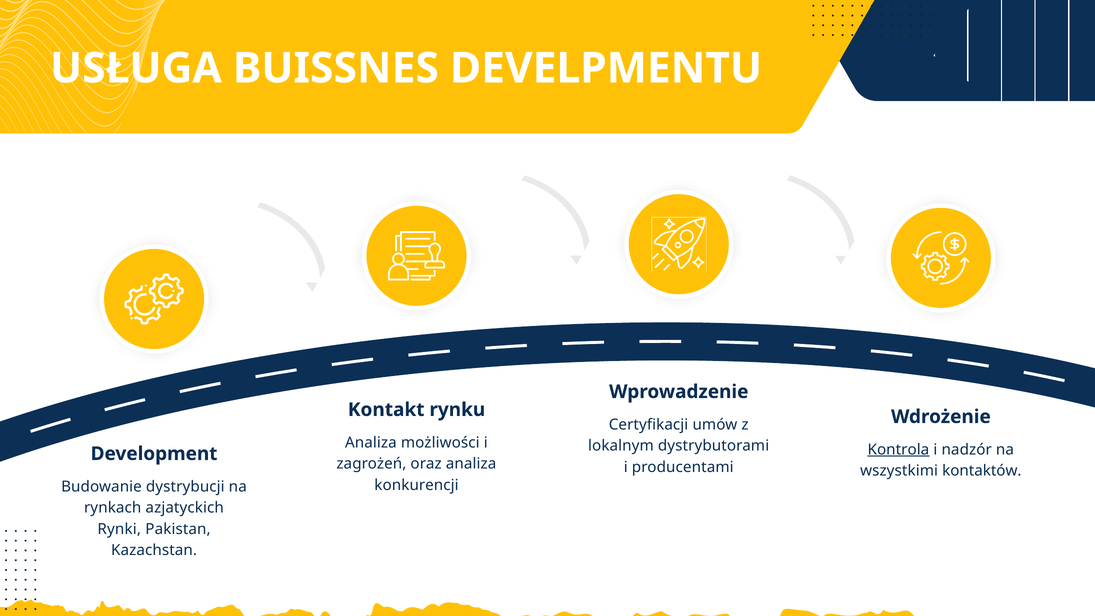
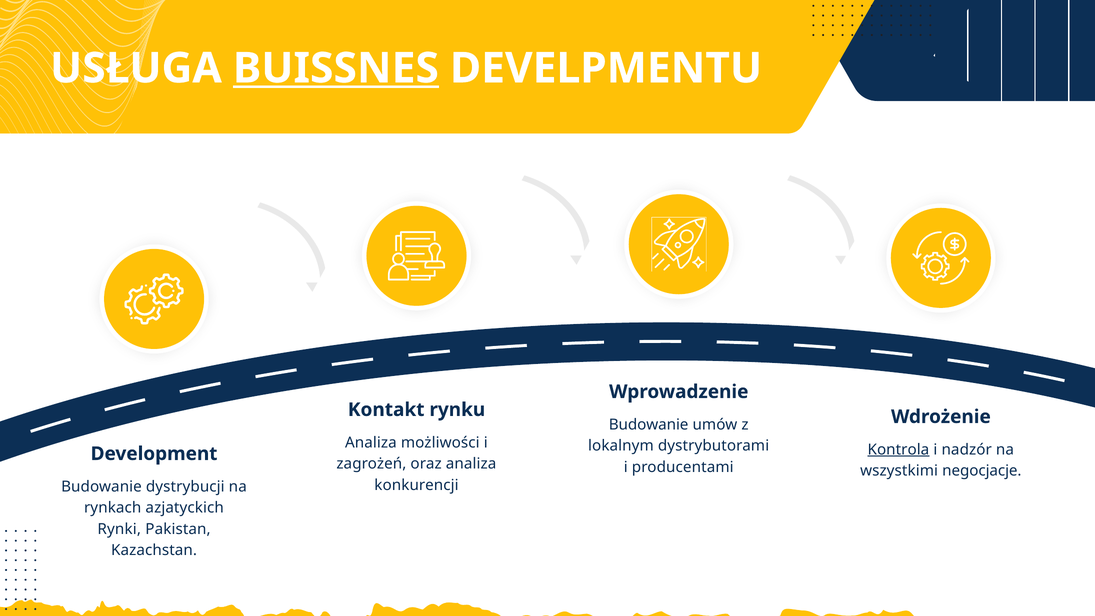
BUISSNES underline: none -> present (336, 68)
Certyfikacji: Certyfikacji -> Budowanie (649, 425)
kontaktów: kontaktów -> negocjacje (982, 471)
